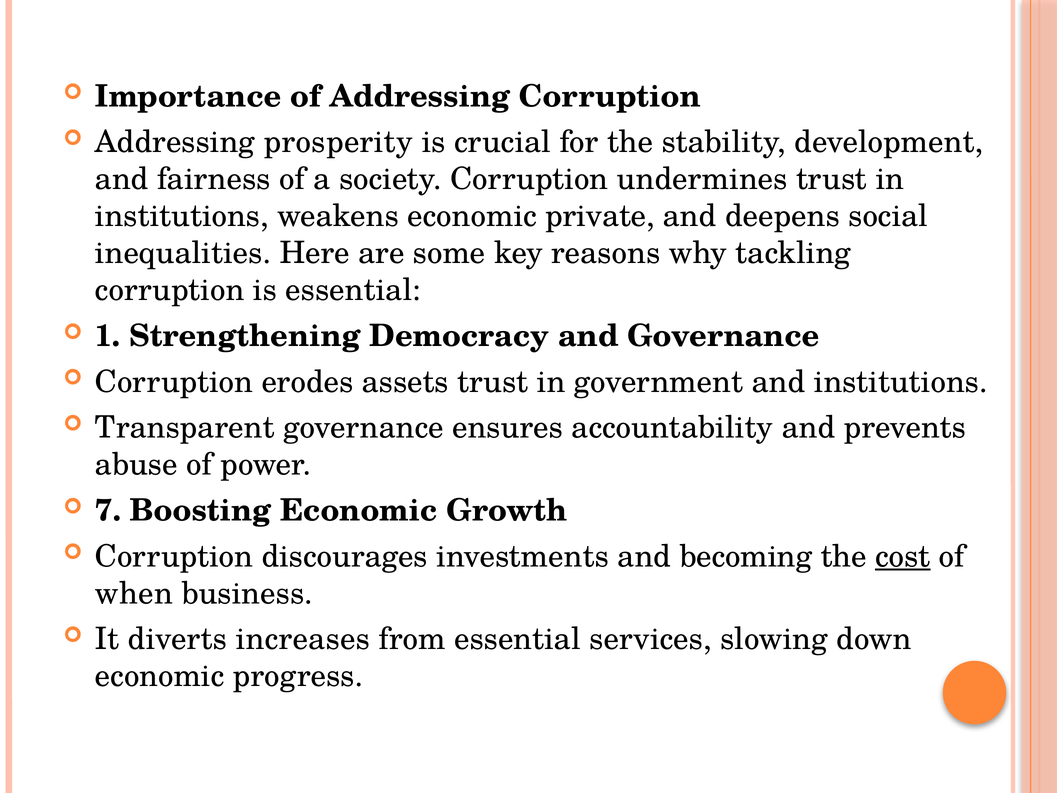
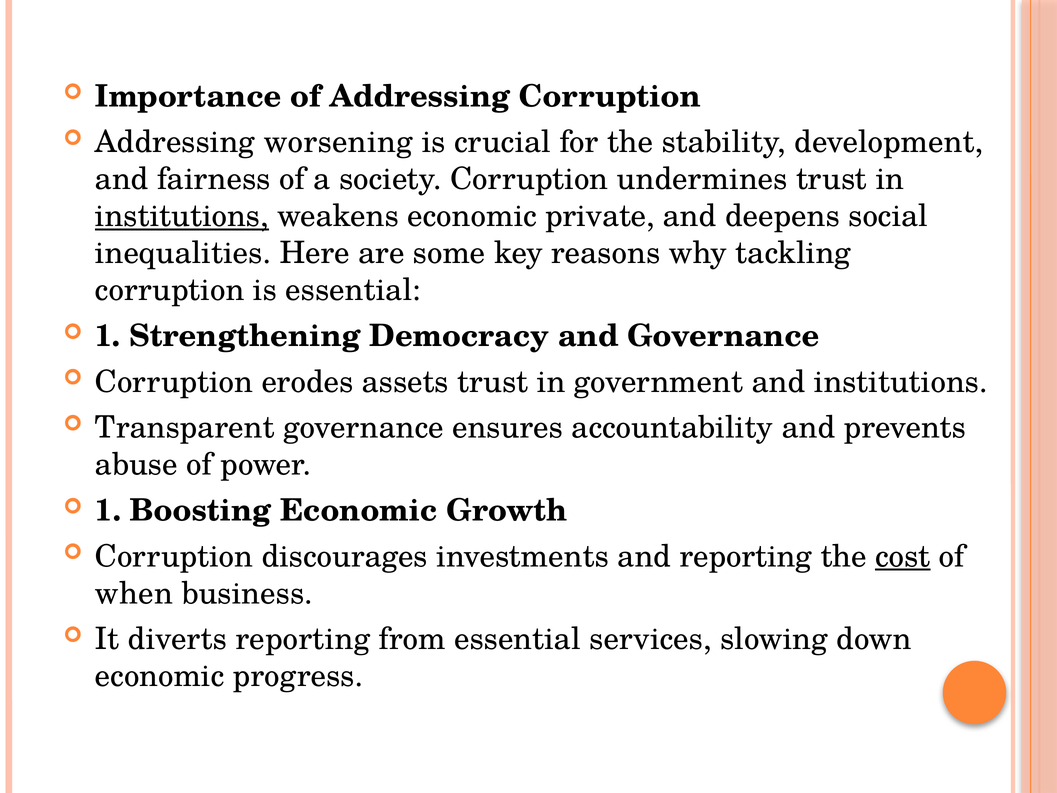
prosperity: prosperity -> worsening (338, 142)
institutions underline: none -> present (182, 216)
7: 7 -> 1 (108, 510)
and becoming: becoming -> reporting (746, 556)
diverts increases: increases -> reporting (303, 639)
